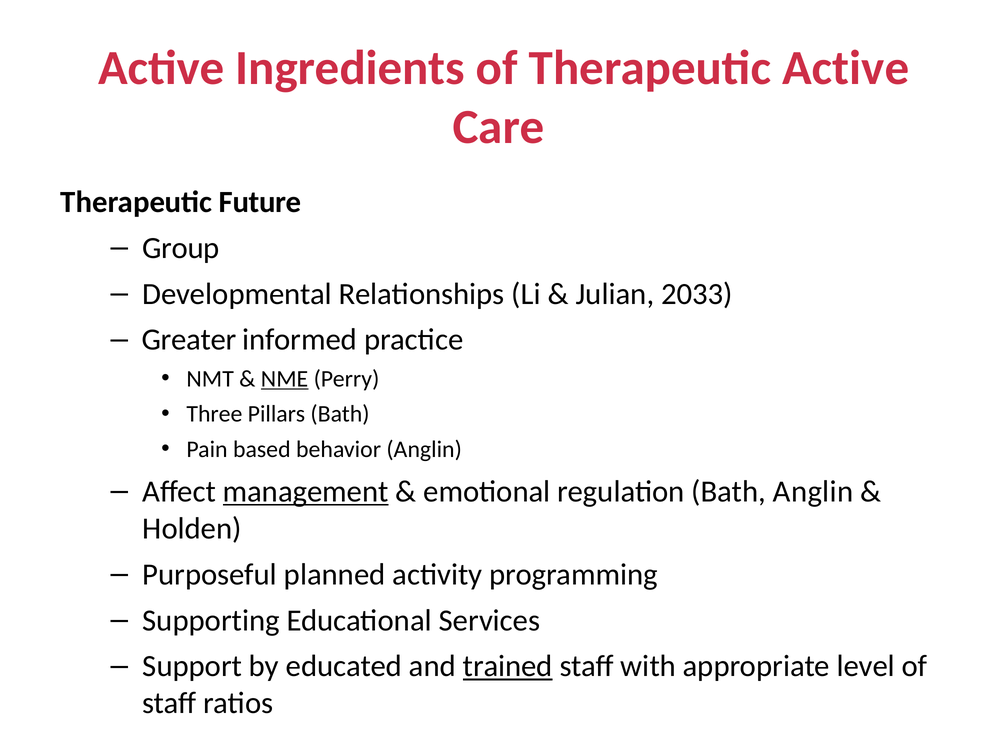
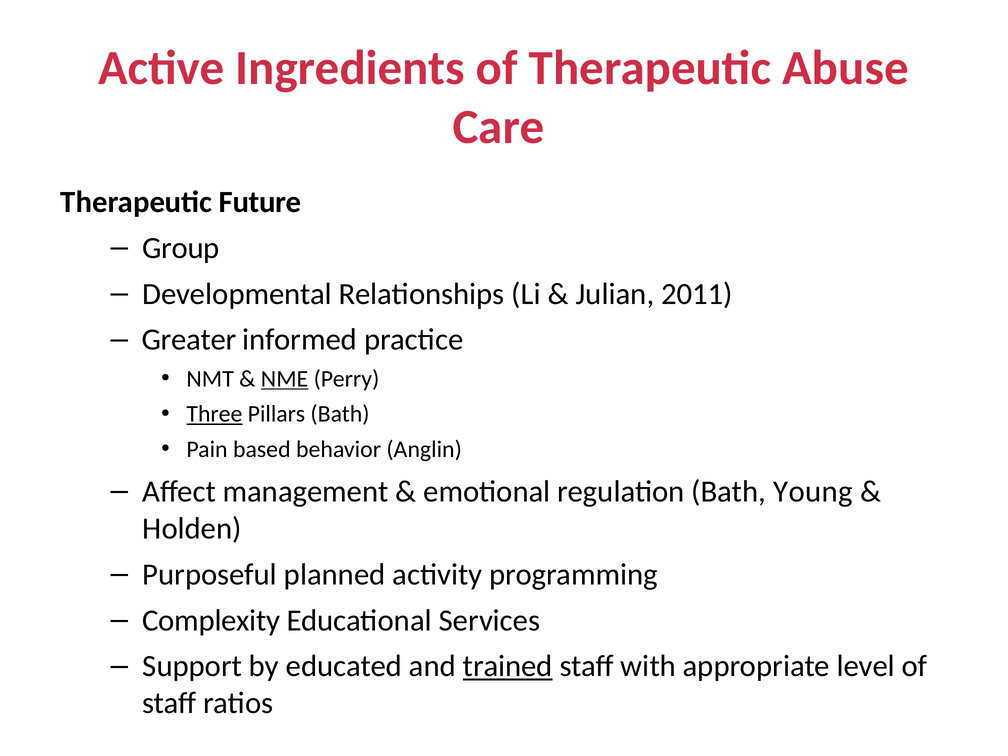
Therapeutic Active: Active -> Abuse (846, 68)
2033: 2033 -> 2011 (697, 294)
Three underline: none -> present (214, 414)
management underline: present -> none (306, 492)
Bath Anglin: Anglin -> Young (813, 492)
Supporting: Supporting -> Complexity (211, 620)
